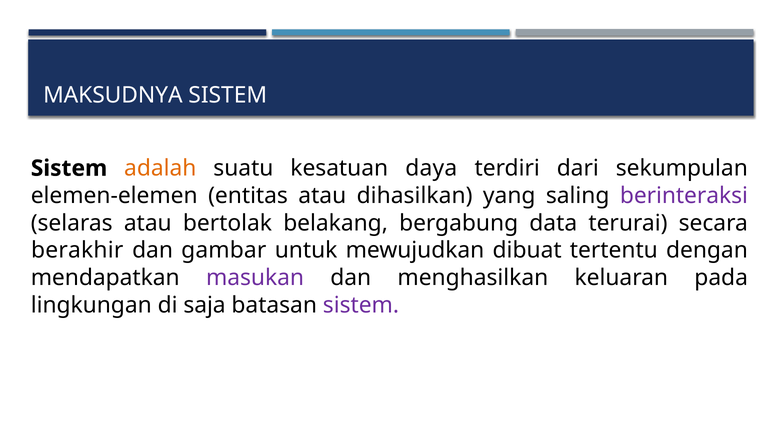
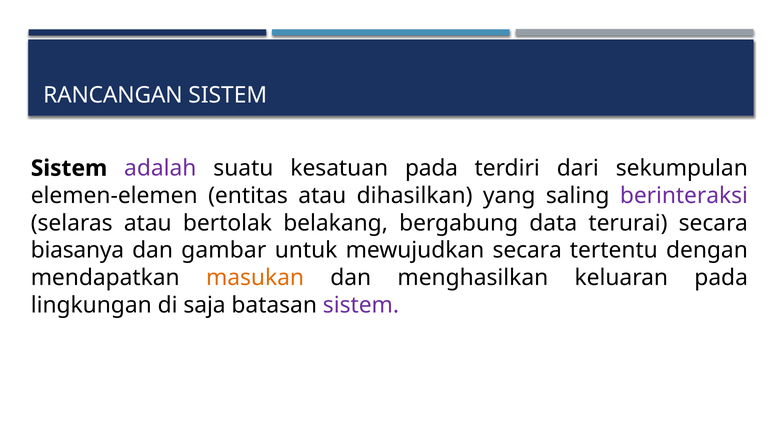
MAKSUDNYA: MAKSUDNYA -> RANCANGAN (113, 95)
adalah colour: orange -> purple (160, 168)
kesatuan daya: daya -> pada (432, 168)
berakhir: berakhir -> biasanya (77, 250)
mewujudkan dibuat: dibuat -> secara (527, 250)
masukan colour: purple -> orange (255, 278)
